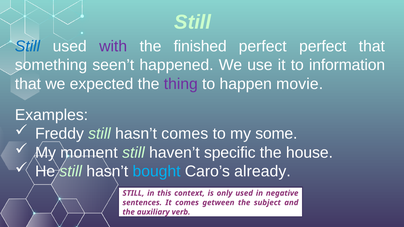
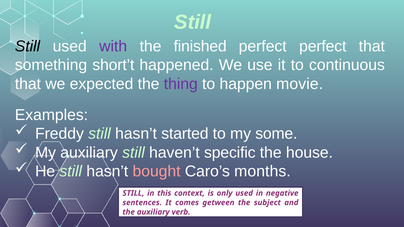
Still colour: blue -> black (27, 46)
seen’t: seen’t -> short’t (113, 65)
information: information -> continuous (347, 65)
hasn’t comes: comes -> started (185, 134)
My moment: moment -> auxiliary (89, 153)
bought colour: light blue -> pink (157, 172)
already: already -> months (262, 172)
